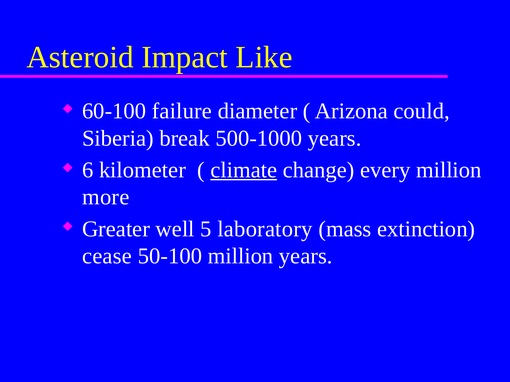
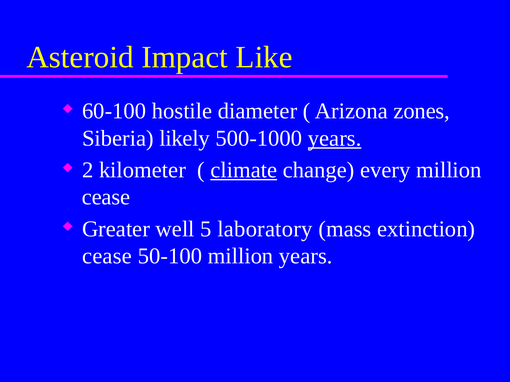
failure: failure -> hostile (182, 111)
could: could -> zones (422, 111)
break: break -> likely (185, 138)
years underline: none -> present (335, 138)
6: 6 -> 2 (88, 170)
more: more -> cease (106, 197)
